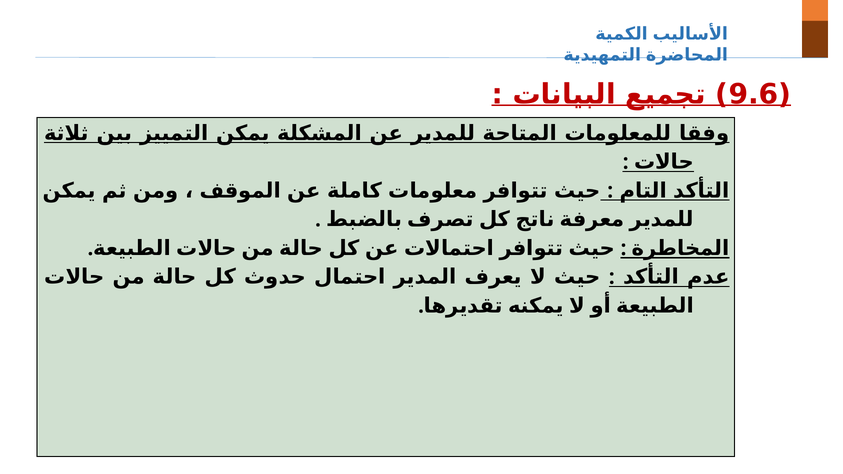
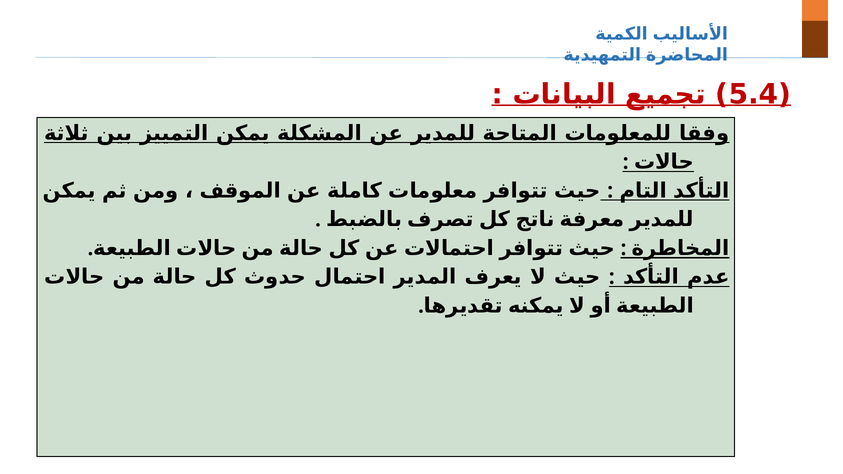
9.6: 9.6 -> 5.4 (753, 95)
